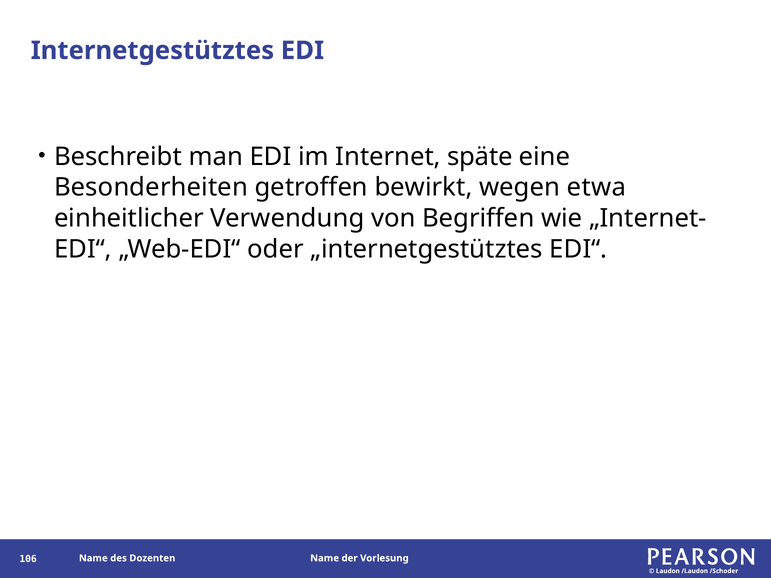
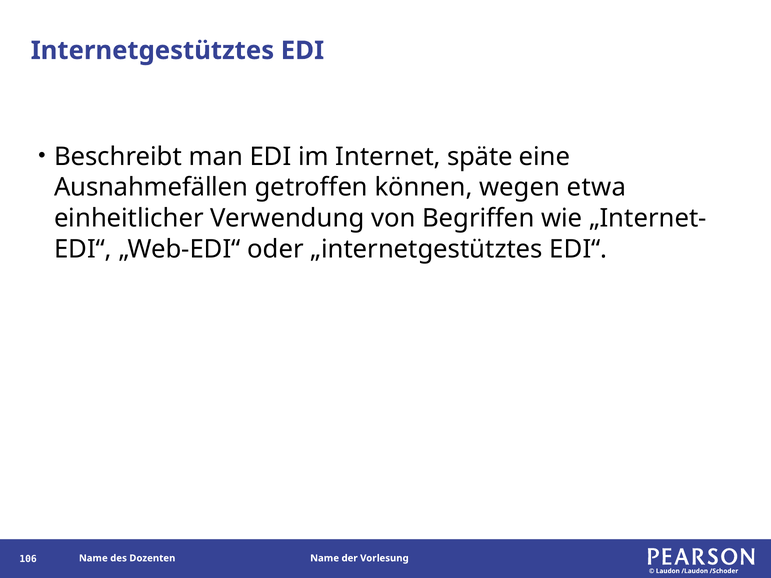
Besonderheiten: Besonderheiten -> Ausnahmefällen (151, 187)
bewirkt: bewirkt -> können (424, 187)
